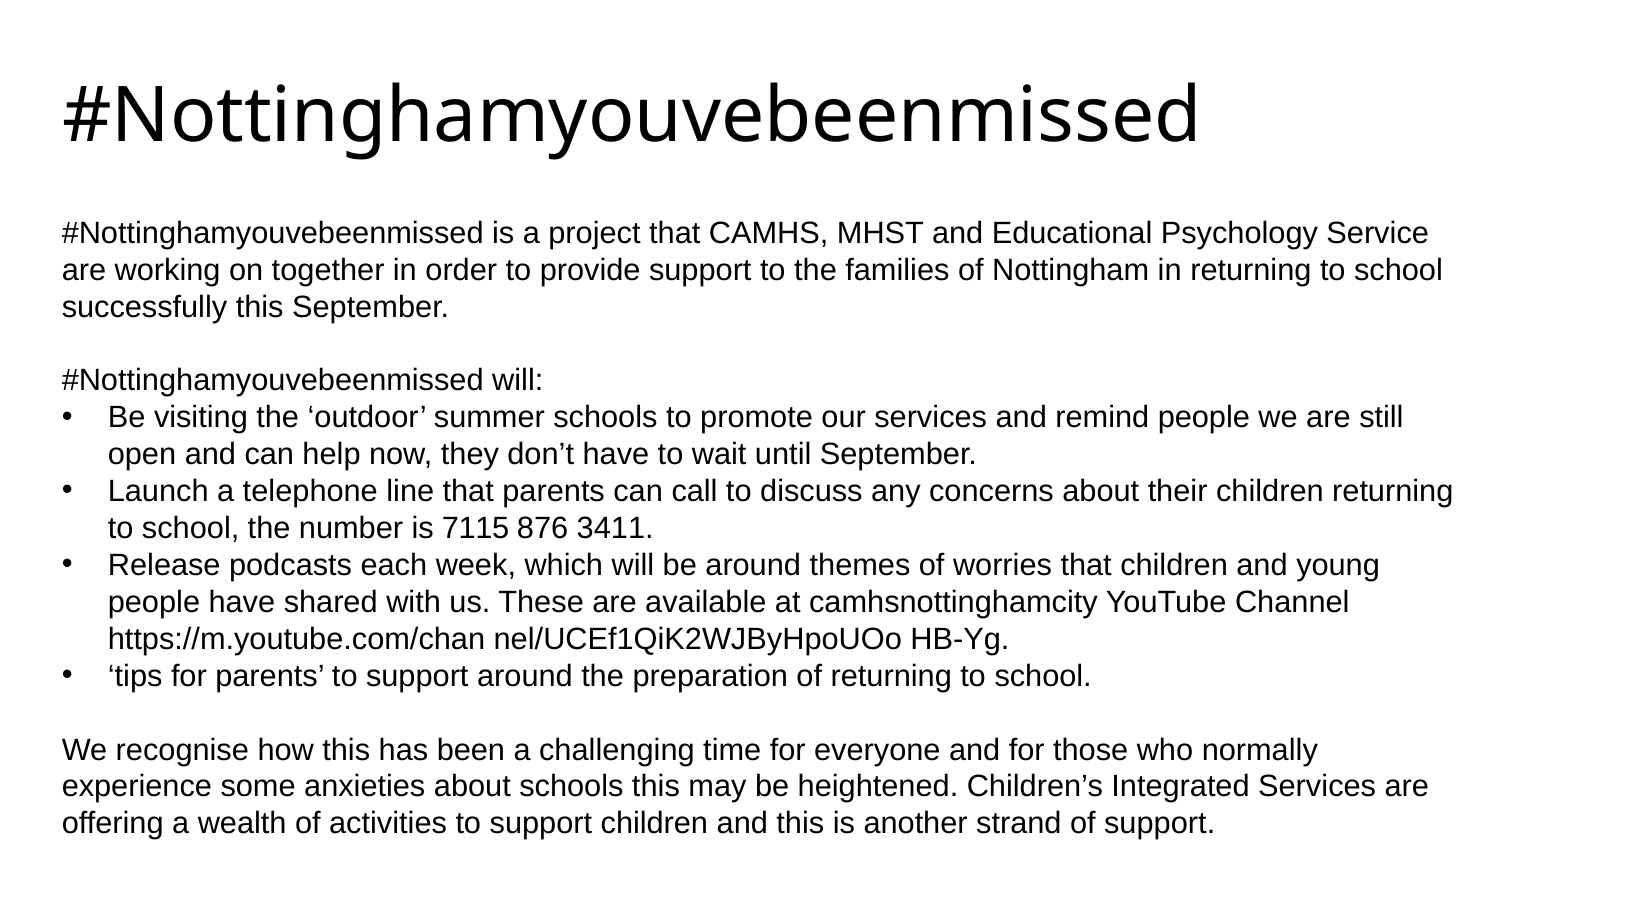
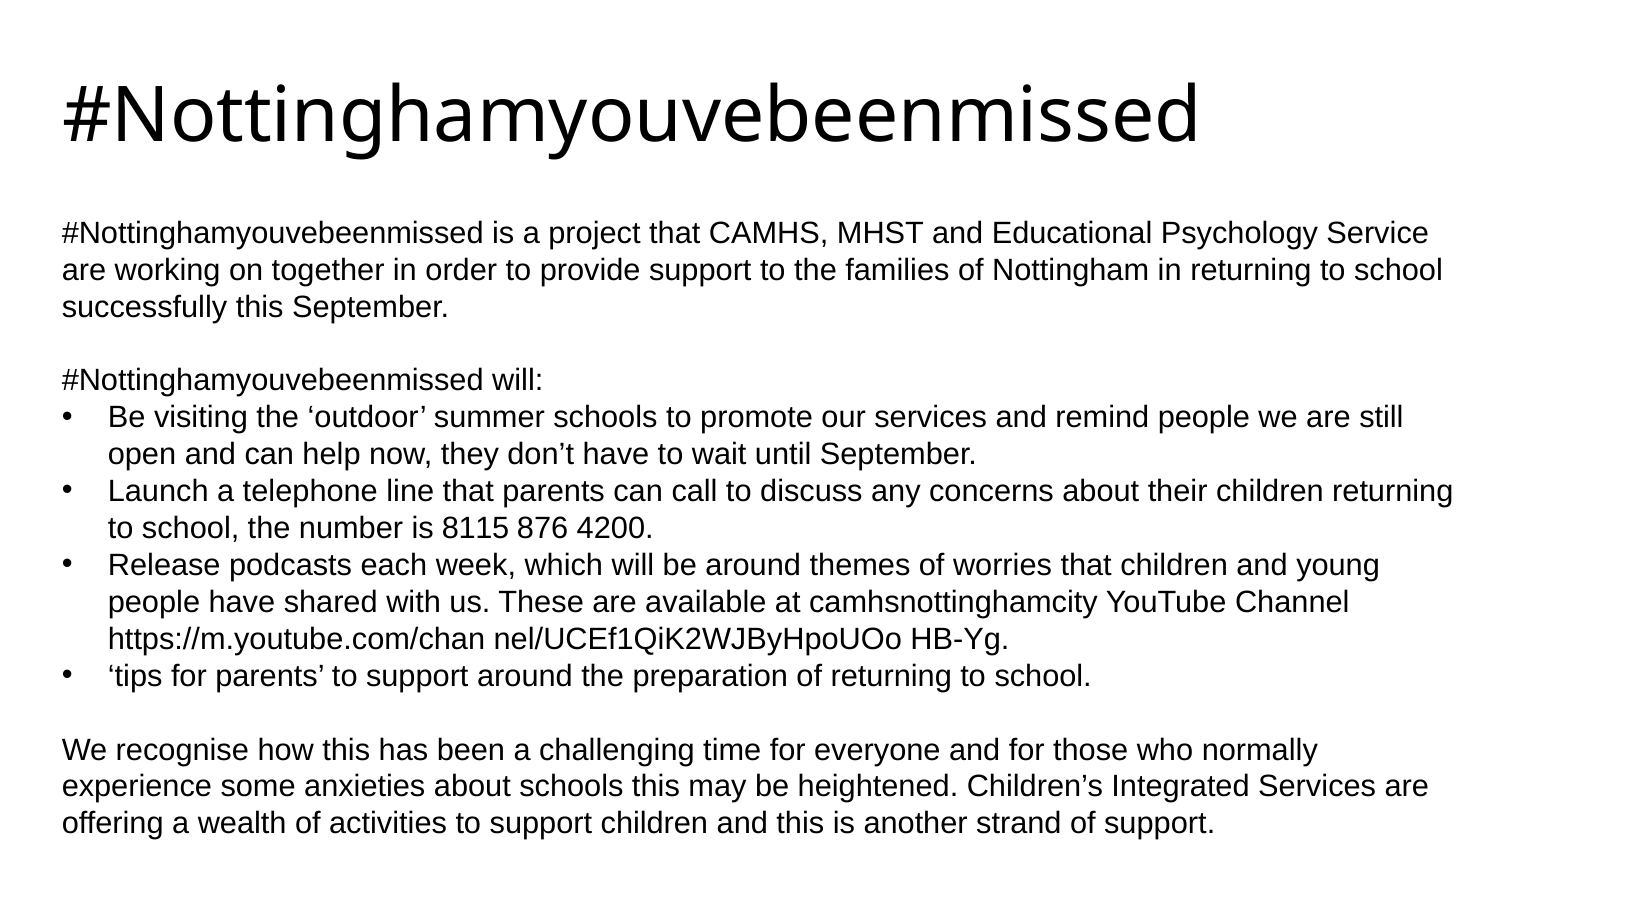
7115: 7115 -> 8115 (476, 528)
3411: 3411 -> 4200 (615, 528)
